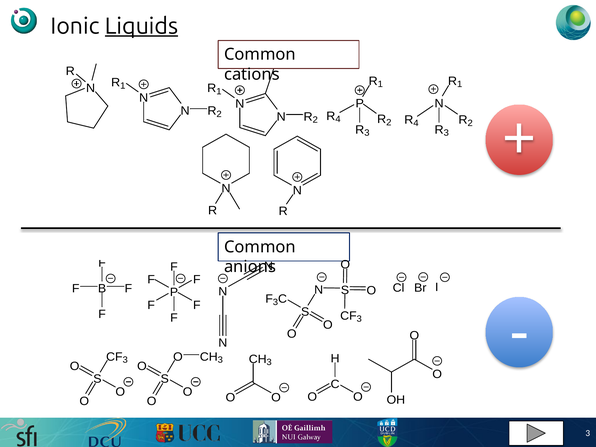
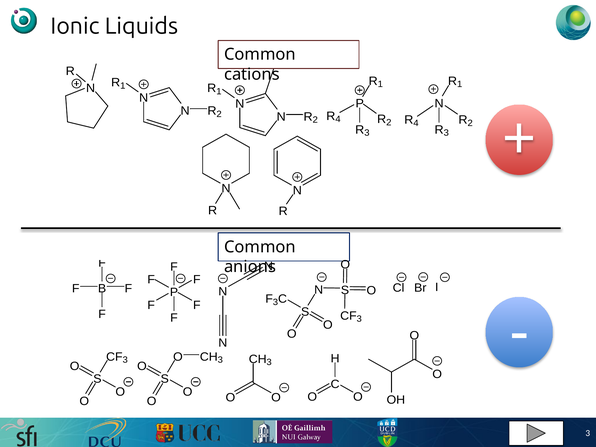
Liquids underline: present -> none (142, 26)
